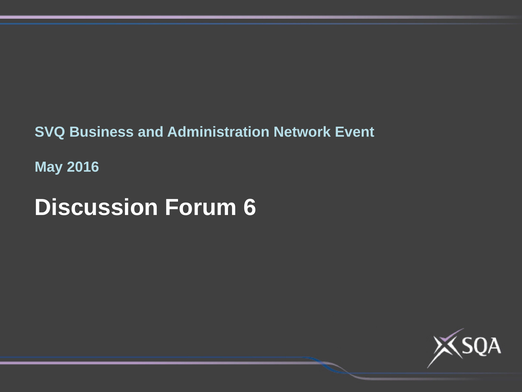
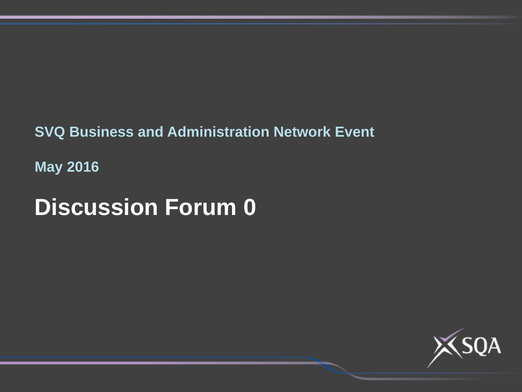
6: 6 -> 0 (250, 207)
